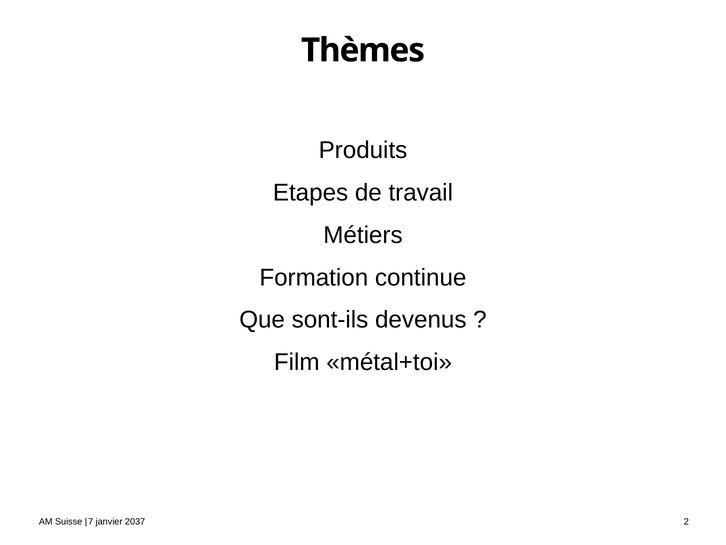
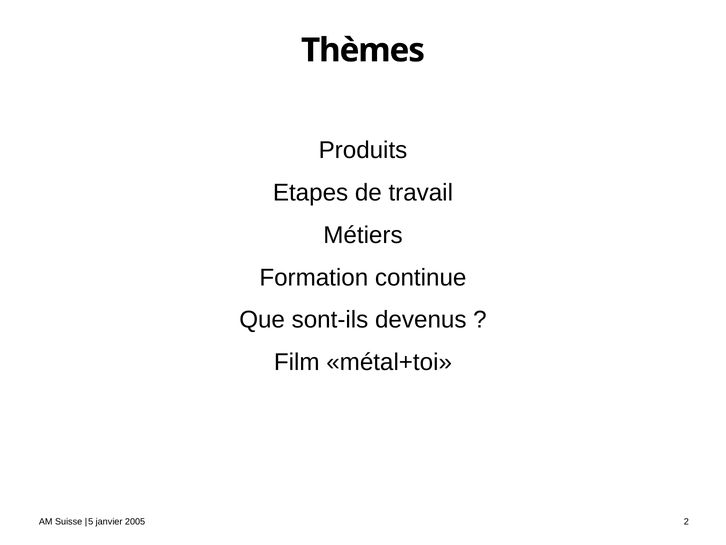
7: 7 -> 5 (91, 521)
2037: 2037 -> 2005 (135, 521)
